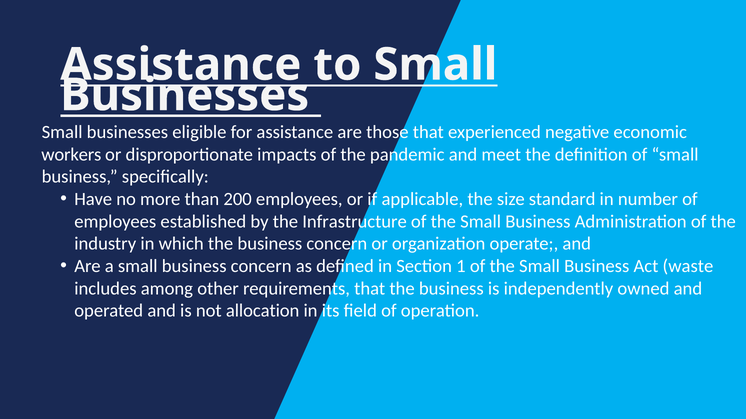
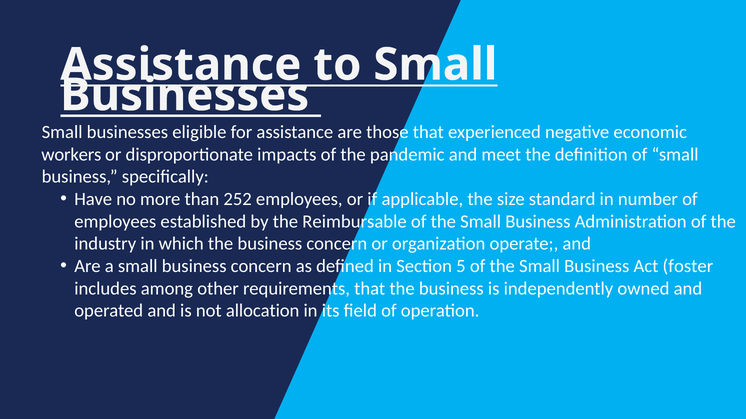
200: 200 -> 252 (238, 199)
Infrastructure: Infrastructure -> Reimbursable (355, 222)
1: 1 -> 5 (461, 267)
waste: waste -> foster (688, 267)
